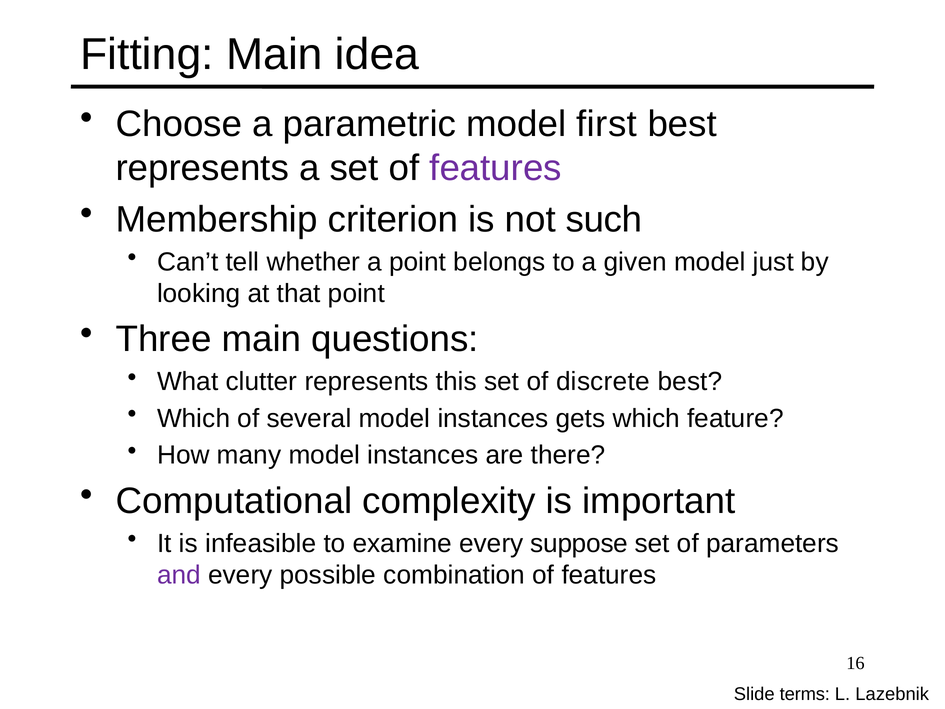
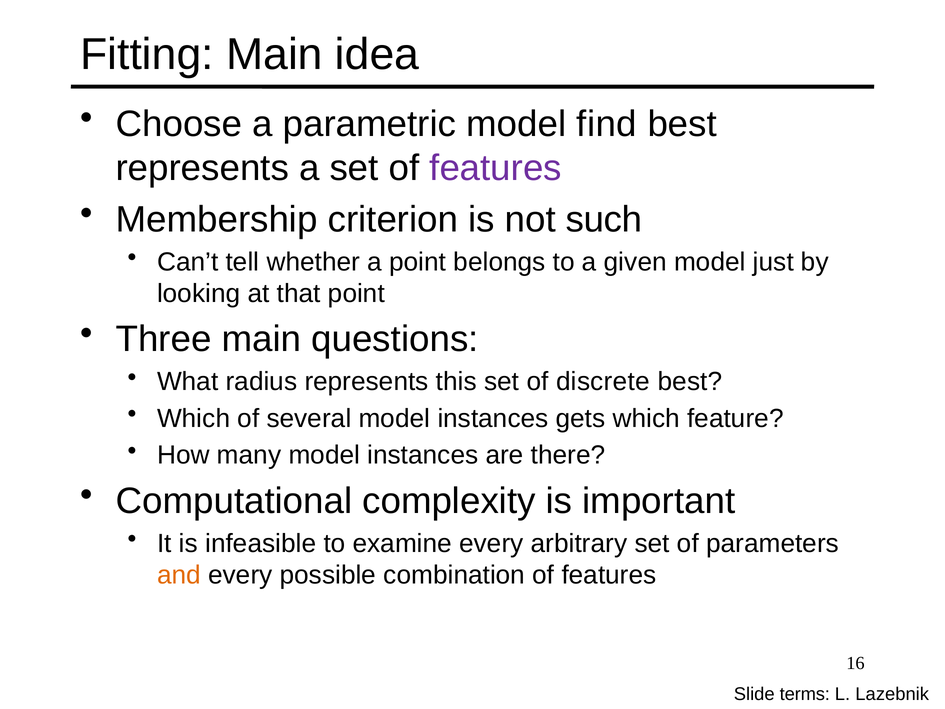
first: first -> find (607, 124)
clutter: clutter -> radius (261, 382)
suppose: suppose -> arbitrary (579, 543)
and colour: purple -> orange (179, 575)
